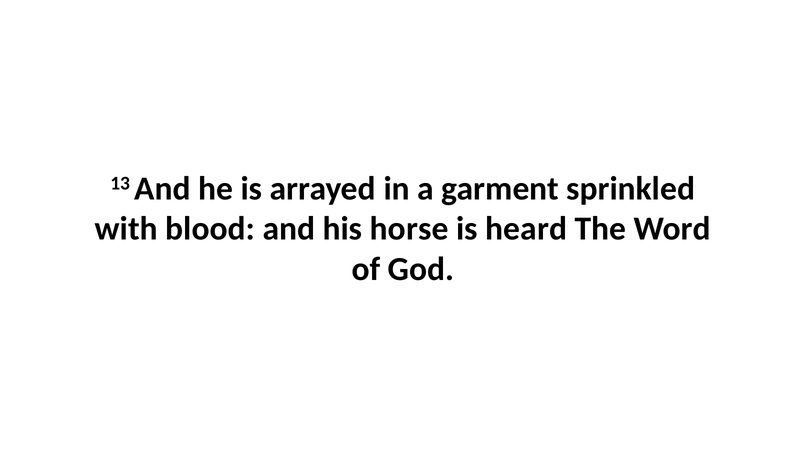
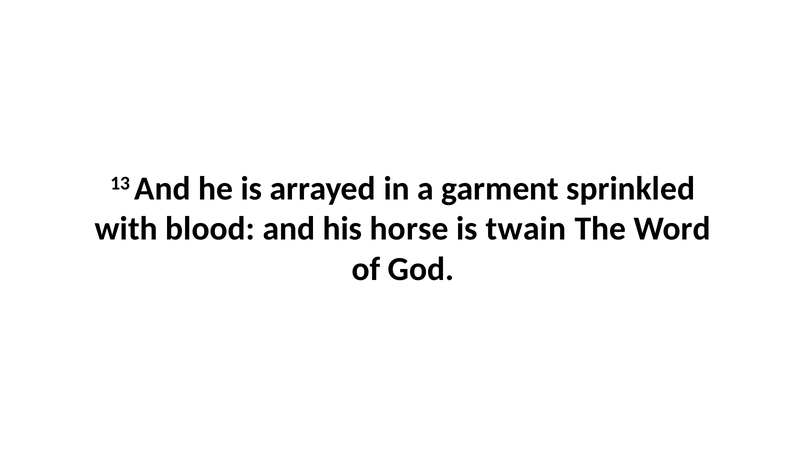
heard: heard -> twain (526, 229)
